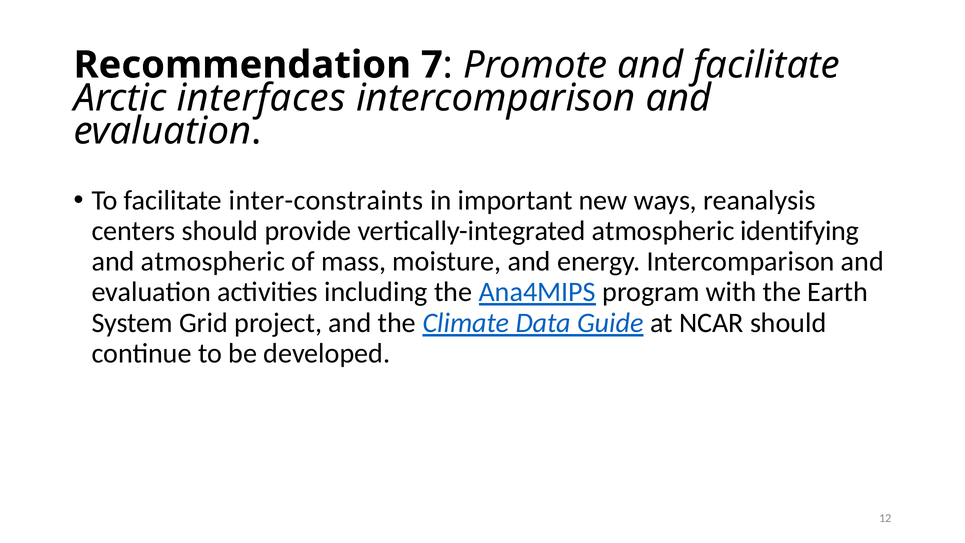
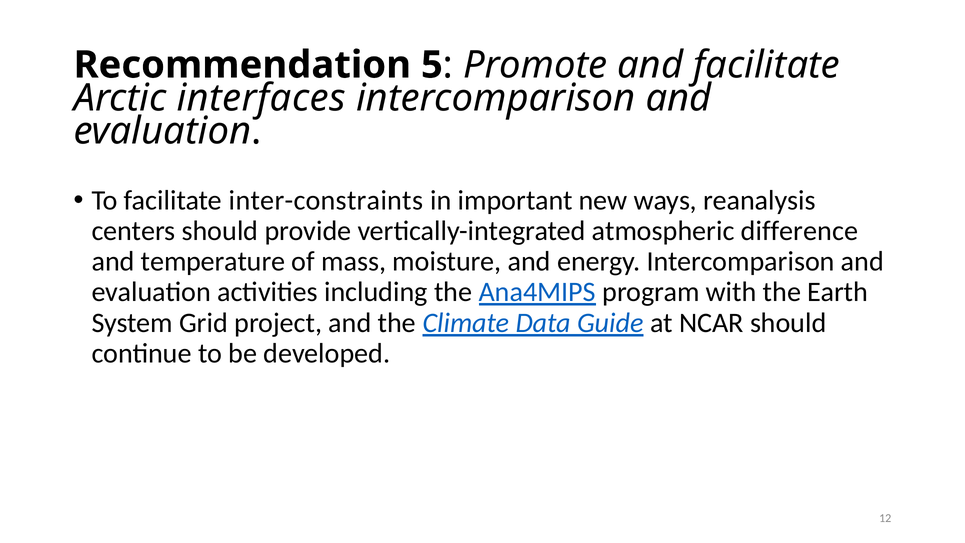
7: 7 -> 5 (432, 65)
identifying: identifying -> difference (799, 231)
and atmospheric: atmospheric -> temperature (213, 261)
